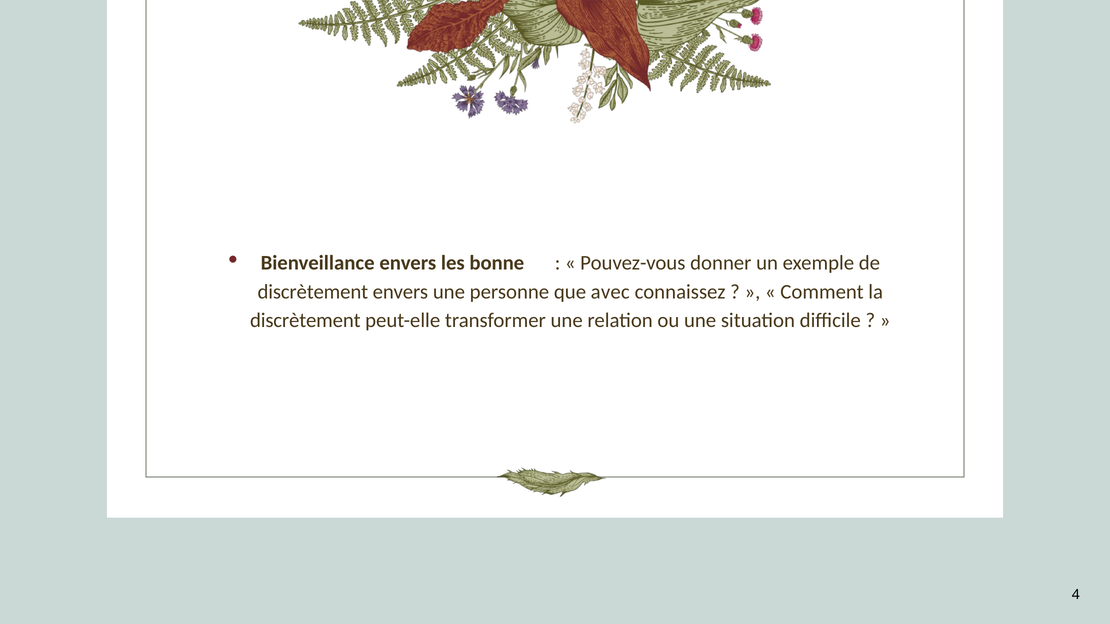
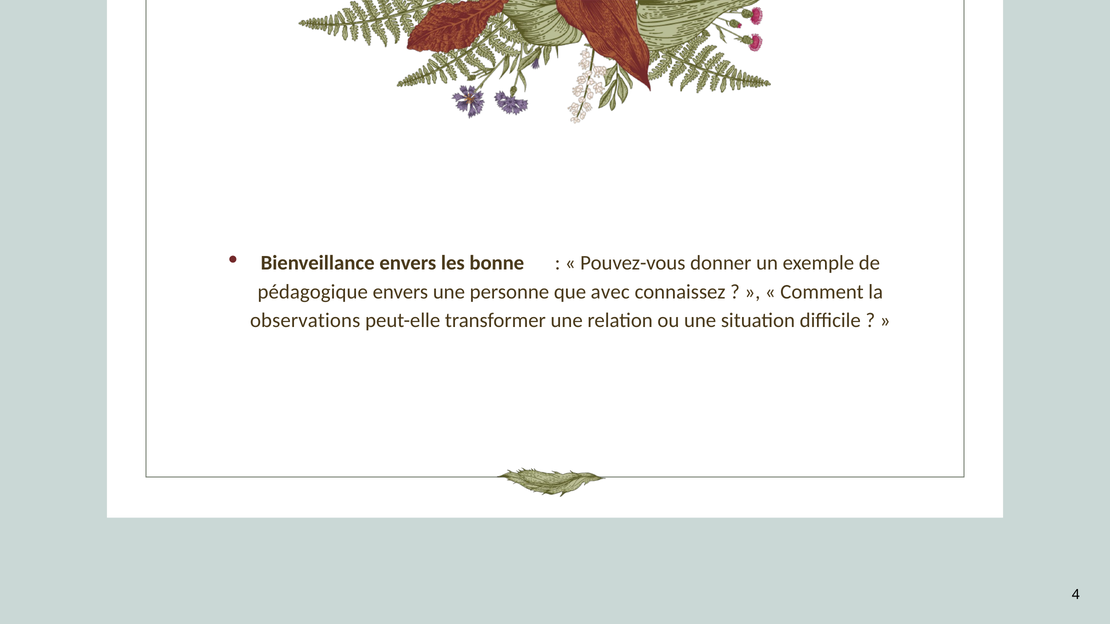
discrètement: discrètement -> pédagogique (313, 292)
discrètement: discrètement -> observations (305, 321)
